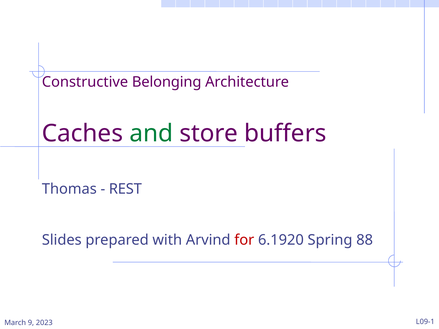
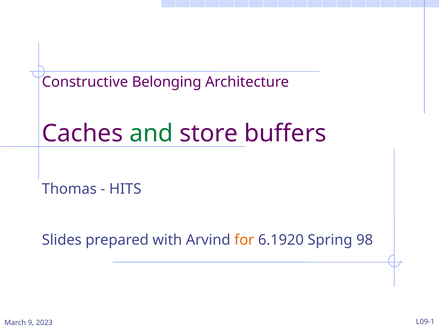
REST: REST -> HITS (125, 189)
for colour: red -> orange (244, 240)
88: 88 -> 98 (365, 240)
